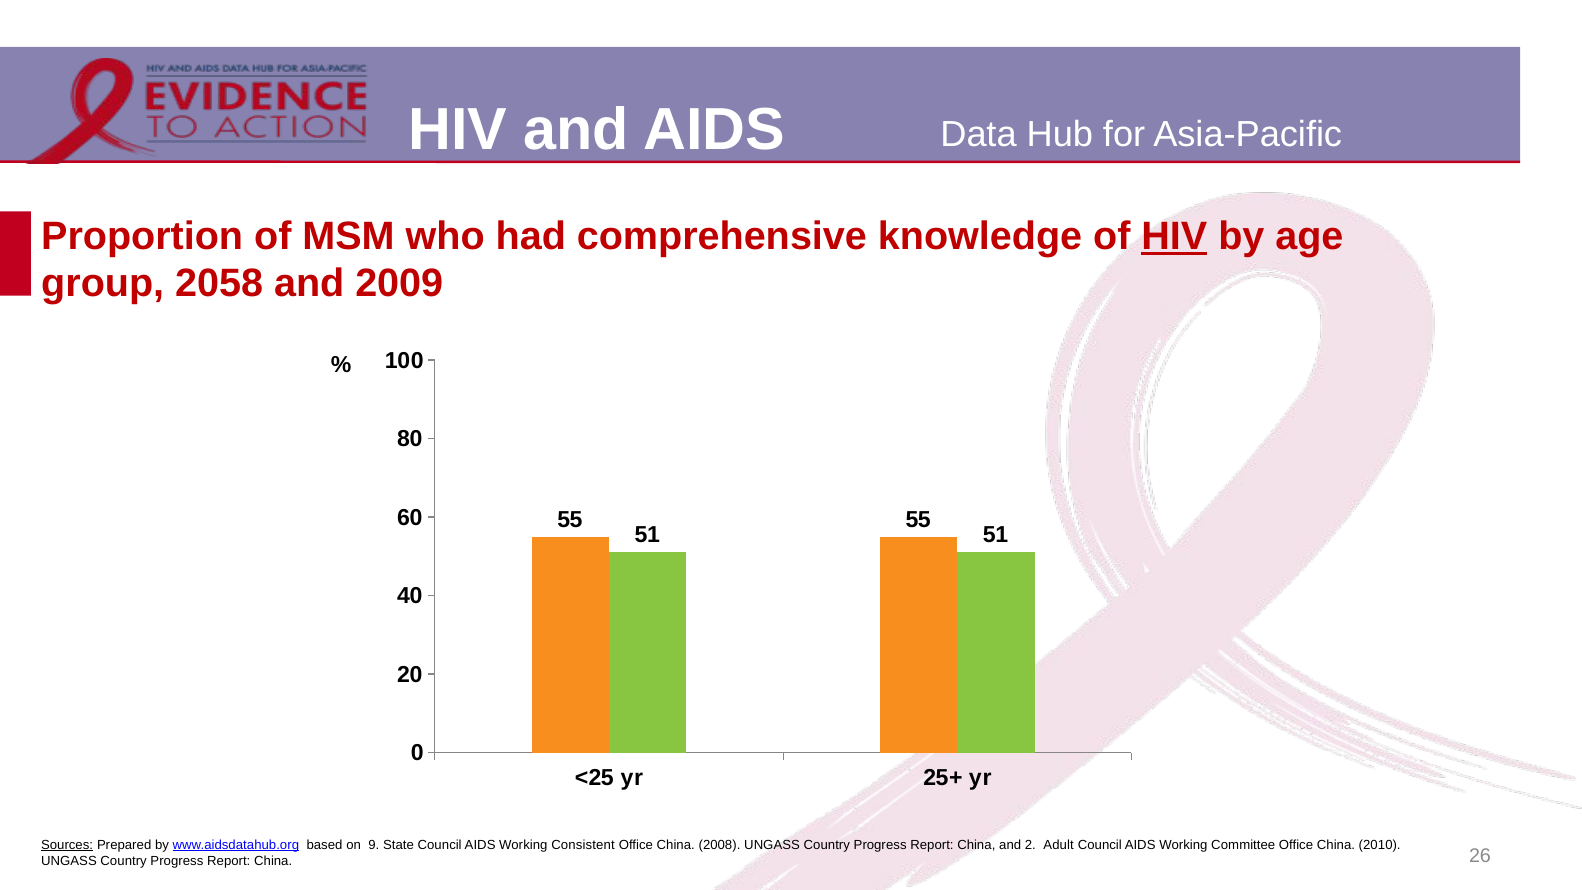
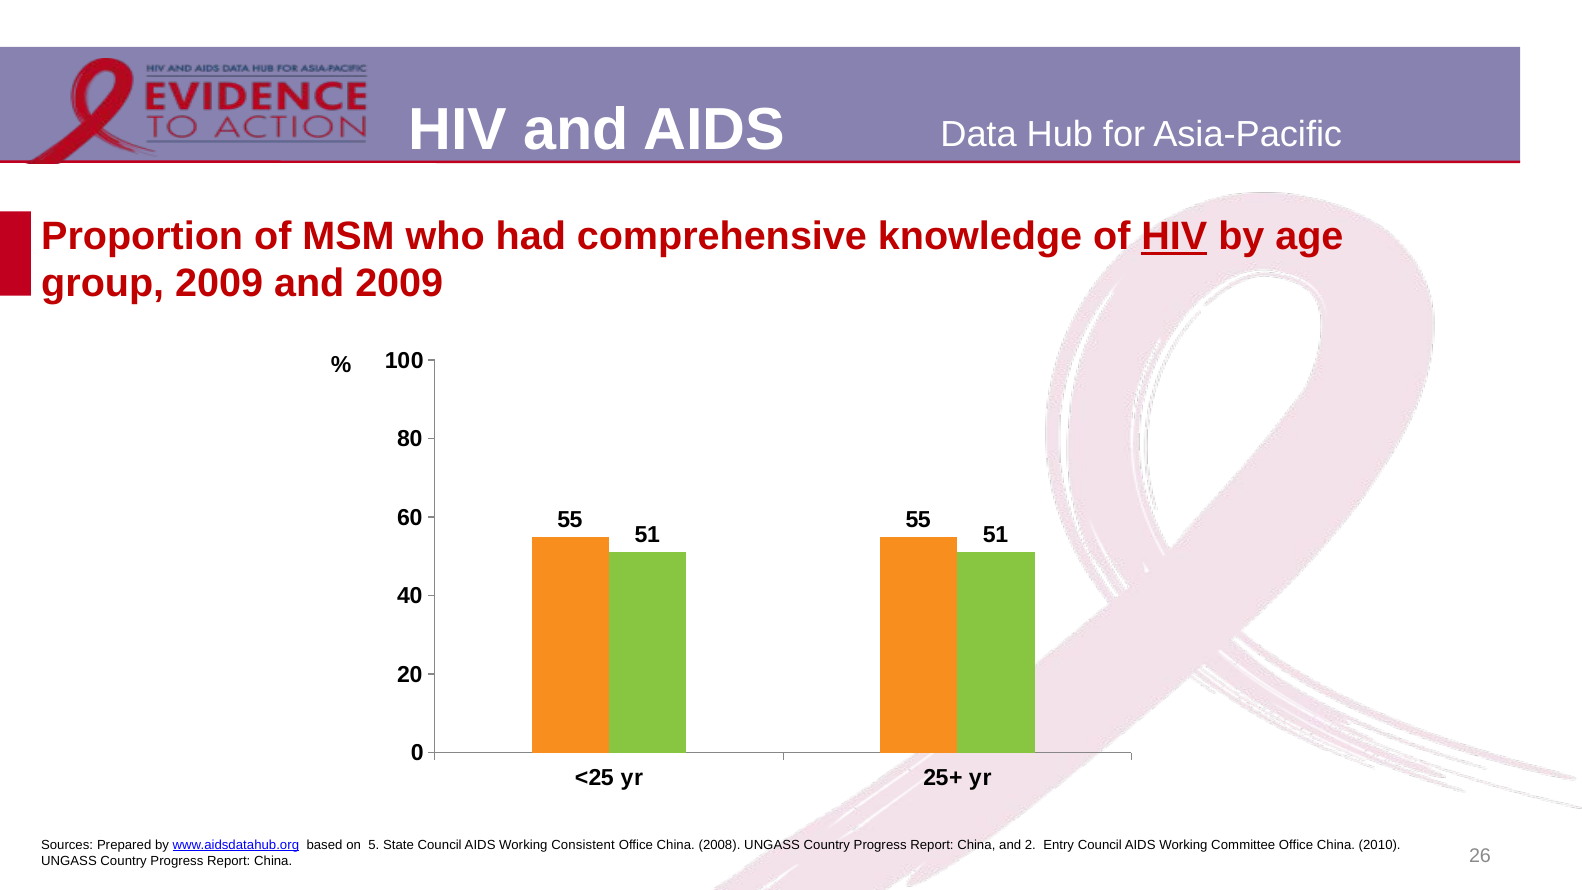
group 2058: 2058 -> 2009 (219, 284)
Sources underline: present -> none (67, 845)
9: 9 -> 5 (374, 845)
Adult: Adult -> Entry (1059, 845)
